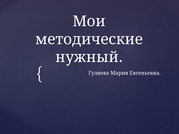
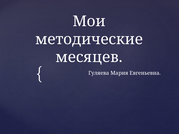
нужный: нужный -> месяцев (89, 57)
